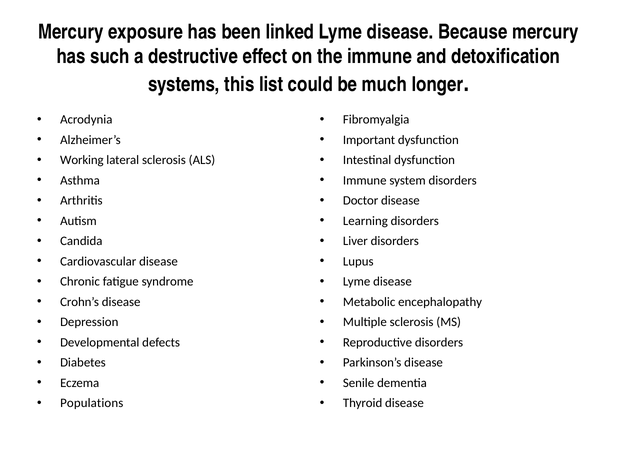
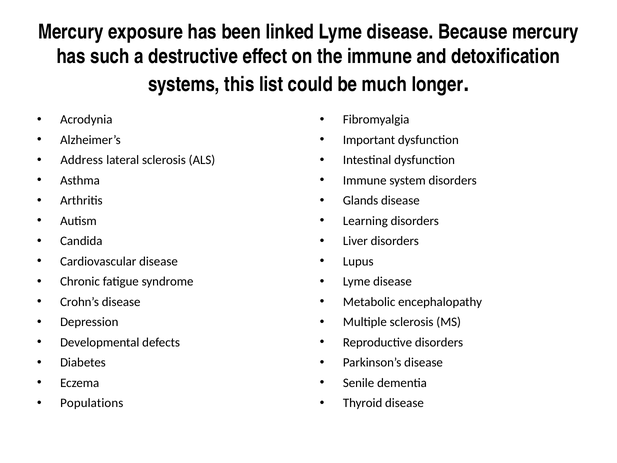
Working: Working -> Address (82, 160)
Doctor: Doctor -> Glands (361, 201)
